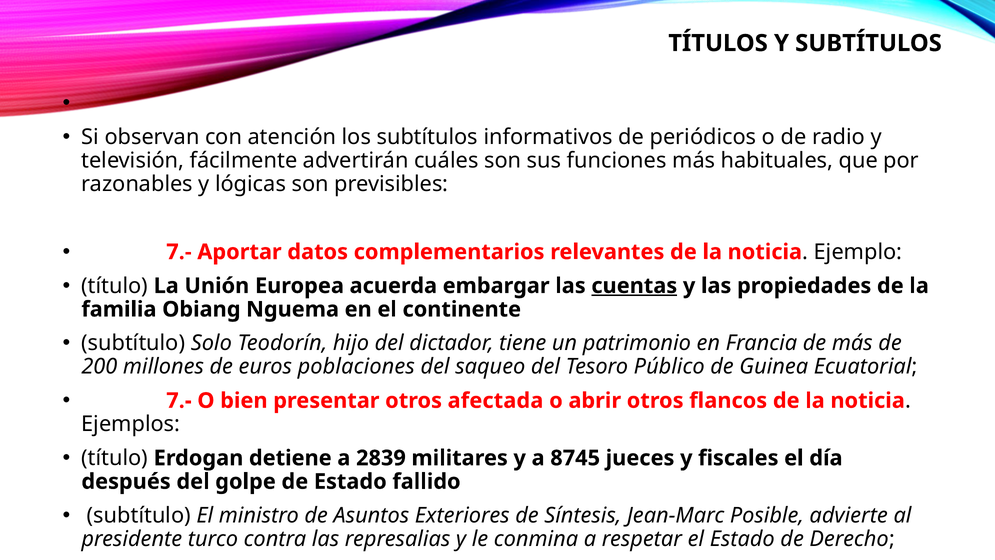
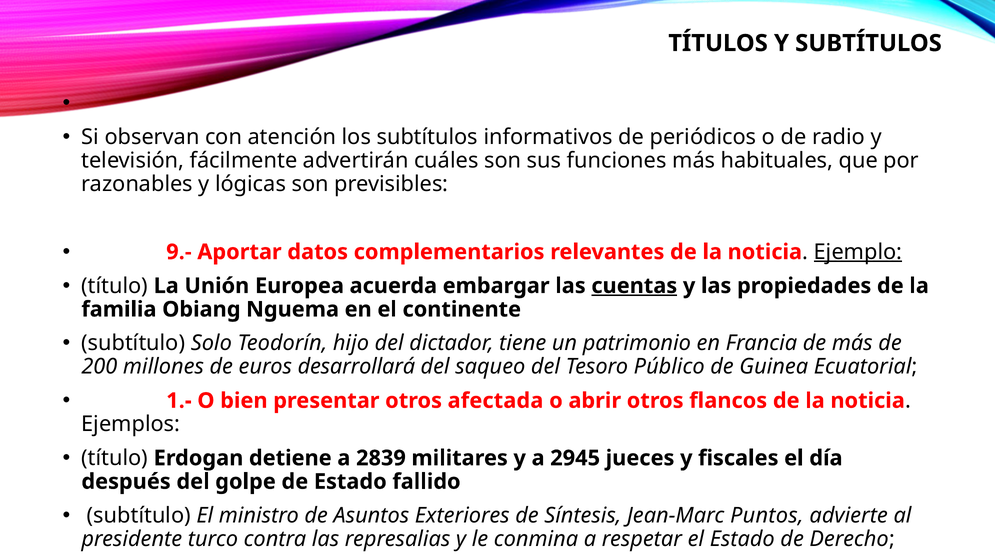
7.-: 7.- -> 9.- (179, 252)
Ejemplo underline: none -> present (858, 252)
poblaciones: poblaciones -> desarrollará (356, 367)
7.-: 7.- -> 1.- (179, 400)
8745: 8745 -> 2945 (575, 458)
Posible: Posible -> Puntos (767, 515)
